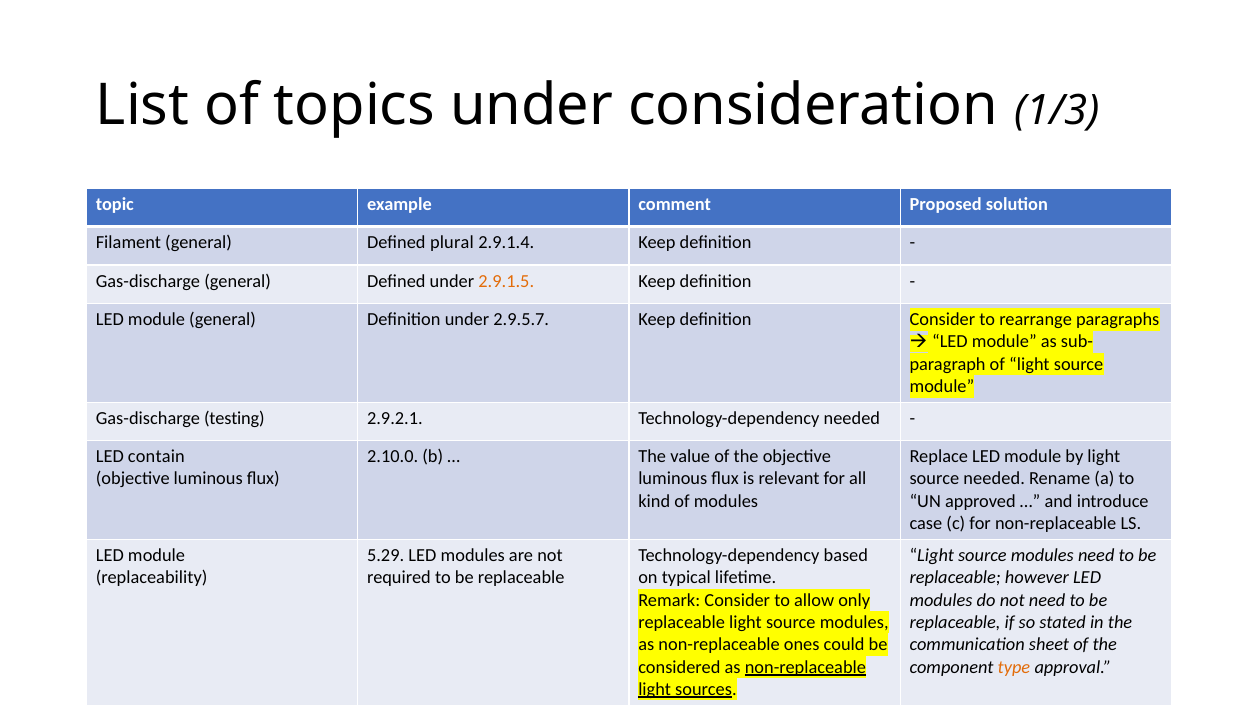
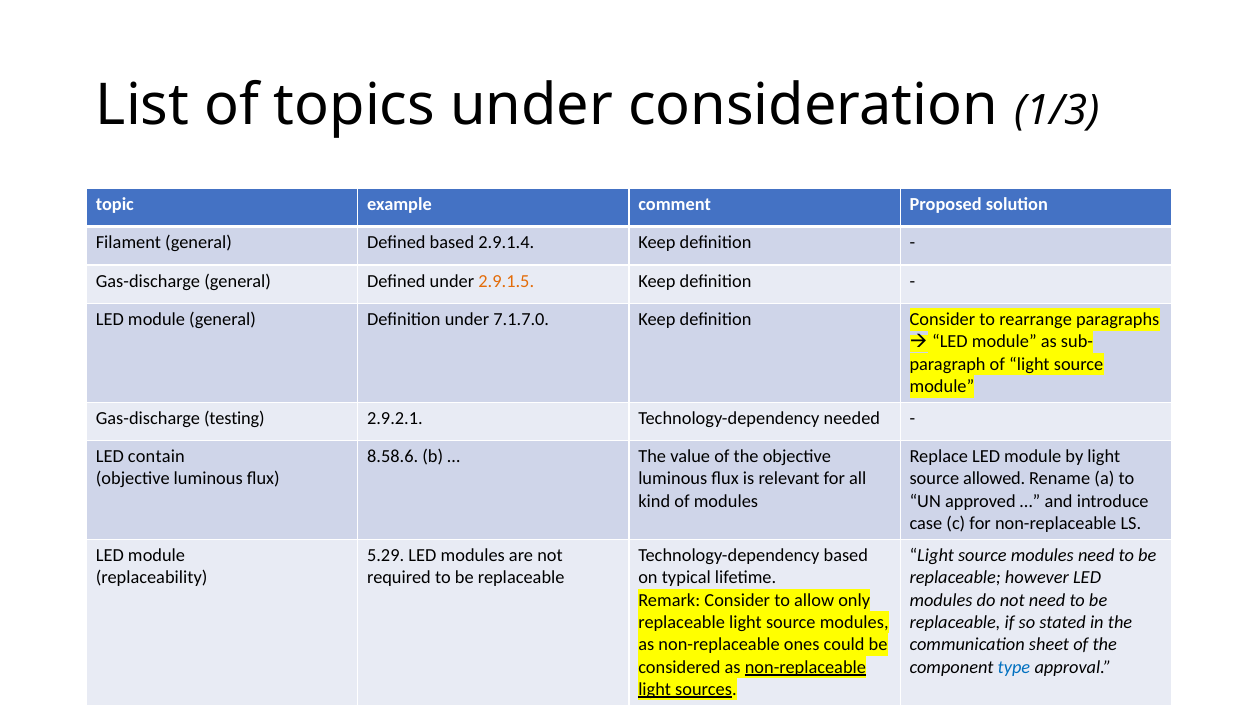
Defined plural: plural -> based (452, 243)
2.9.5.7: 2.9.5.7 -> 7.1.7.0 (521, 319)
2.10.0: 2.10.0 -> 8.58.6 (393, 456)
source needed: needed -> allowed (994, 479)
type colour: orange -> blue (1014, 667)
